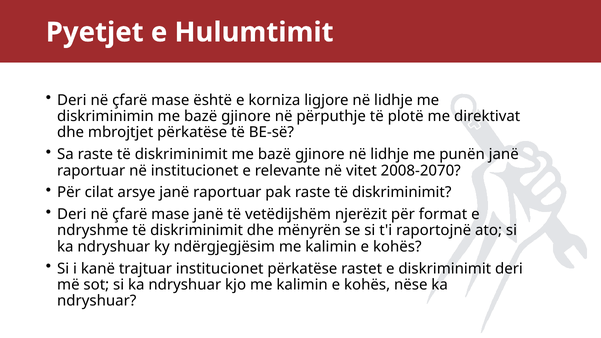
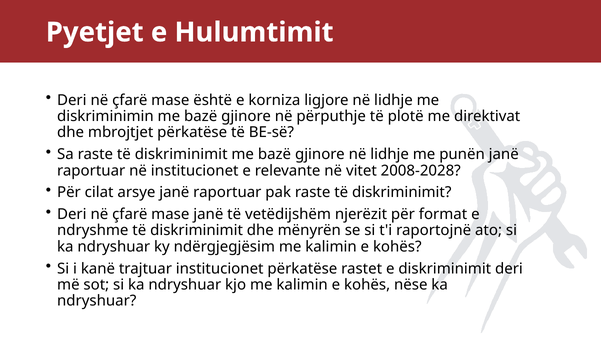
2008-2070: 2008-2070 -> 2008-2028 (421, 171)
